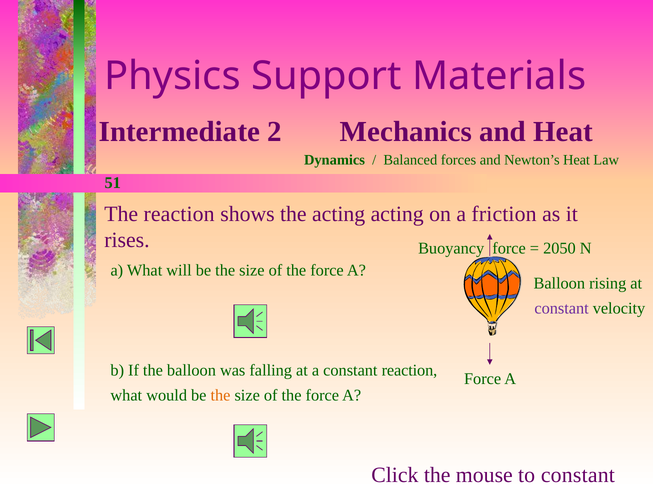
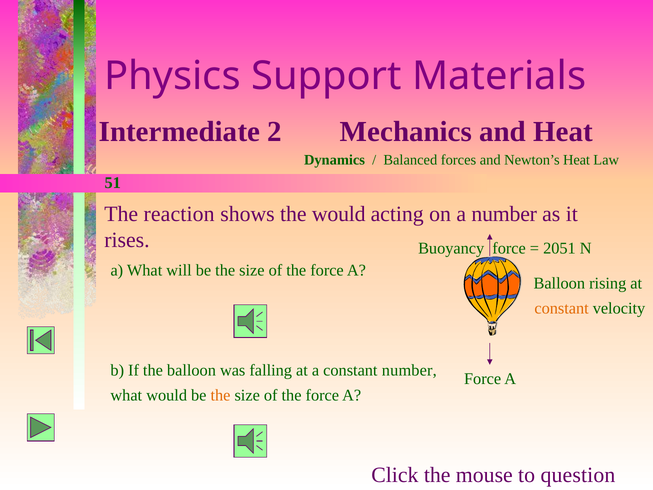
the acting: acting -> would (339, 214)
a friction: friction -> number (504, 214)
2050: 2050 -> 2051 (559, 248)
constant colour: purple -> orange (562, 308)
constant reaction: reaction -> number (409, 370)
to constant: constant -> question (578, 475)
